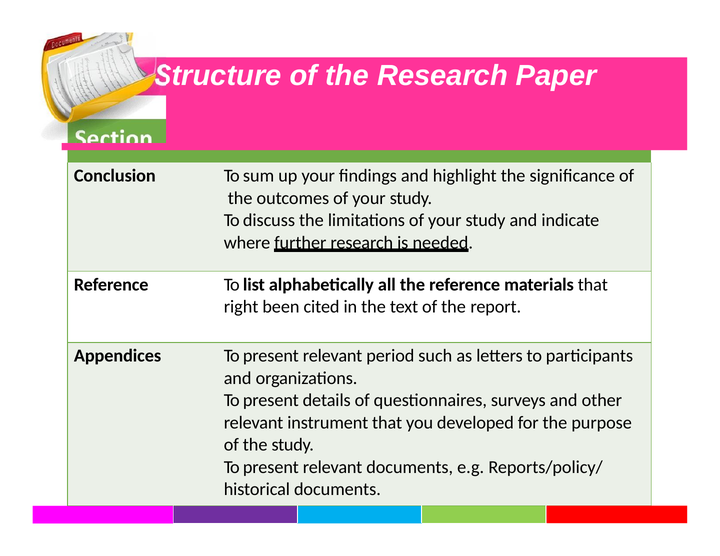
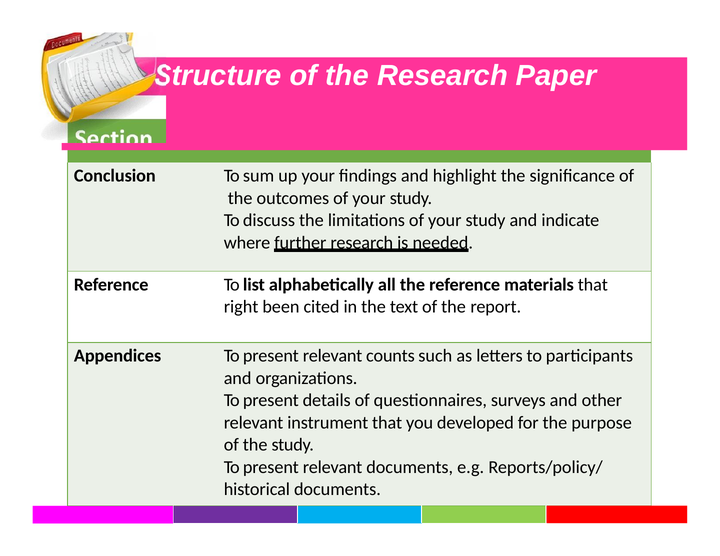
period: period -> counts (390, 356)
